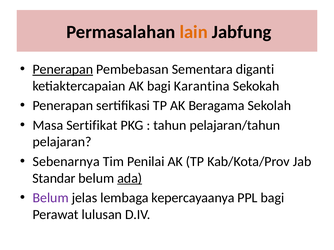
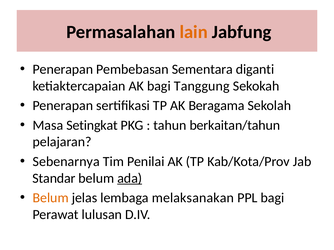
Penerapan underline: present -> none (63, 69)
Karantina: Karantina -> Tanggung (202, 86)
Sertifikat: Sertifikat -> Setingkat (92, 125)
pelajaran/tahun: pelajaran/tahun -> berkaitan/tahun (235, 125)
Belum colour: purple -> orange (51, 198)
kepercayaanya: kepercayaanya -> melaksanakan (193, 198)
